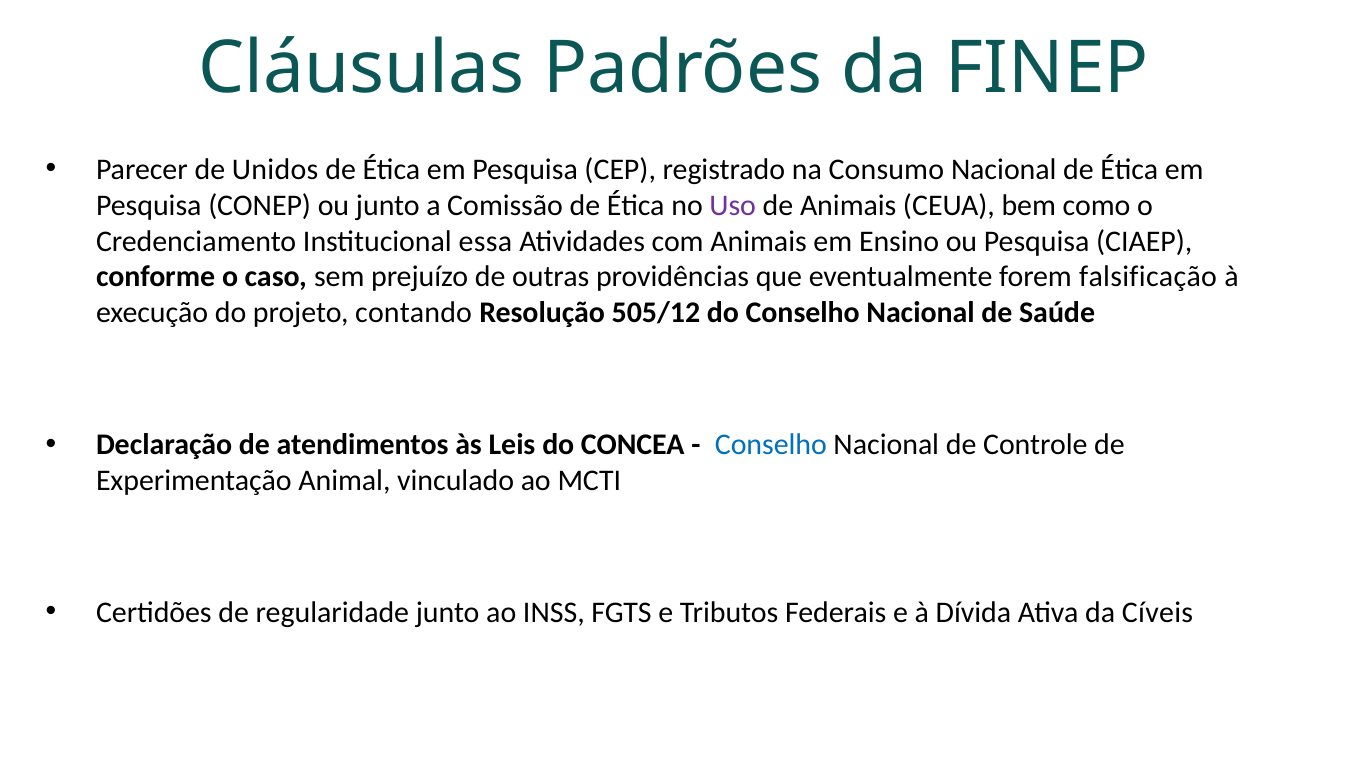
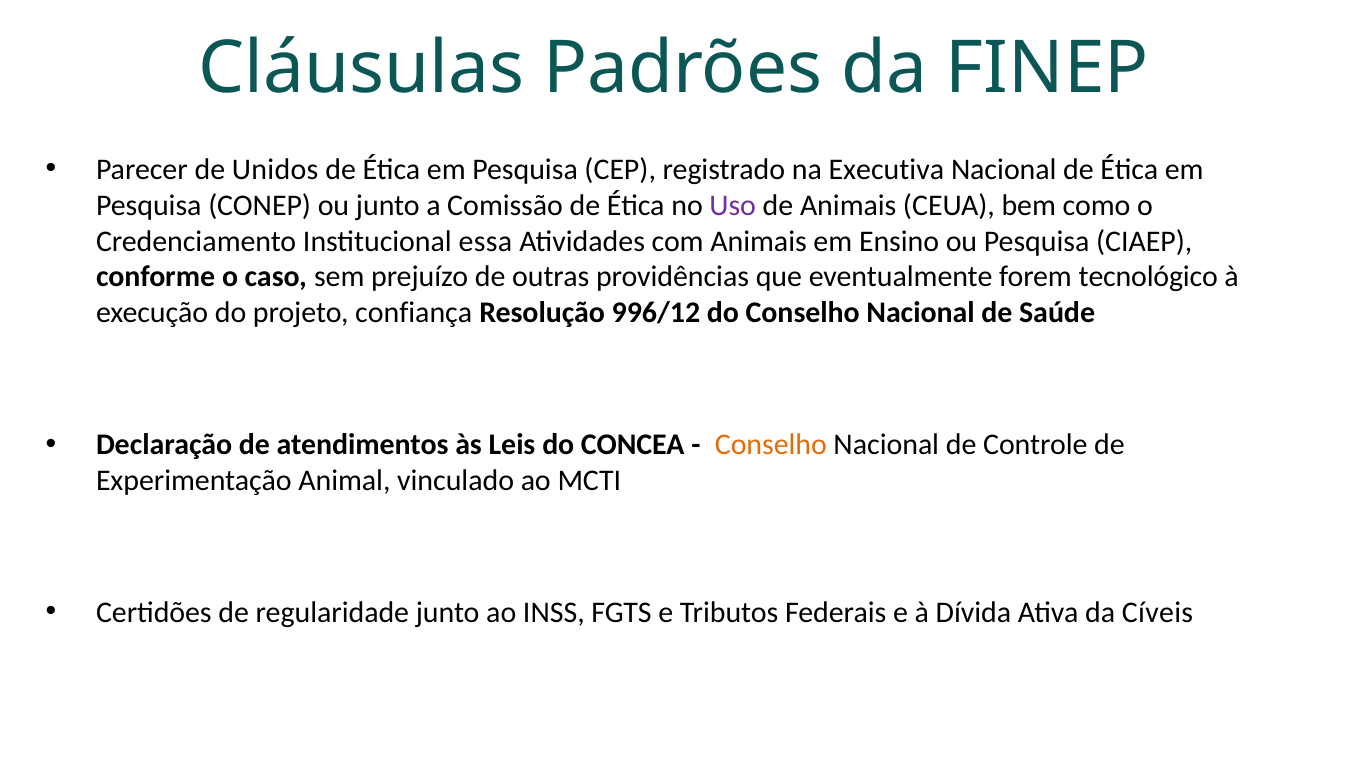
Consumo: Consumo -> Executiva (886, 169)
falsificação: falsificação -> tecnológico (1148, 277)
contando: contando -> confiança (414, 313)
505/12: 505/12 -> 996/12 (656, 313)
Conselho colour: blue -> orange (771, 445)
